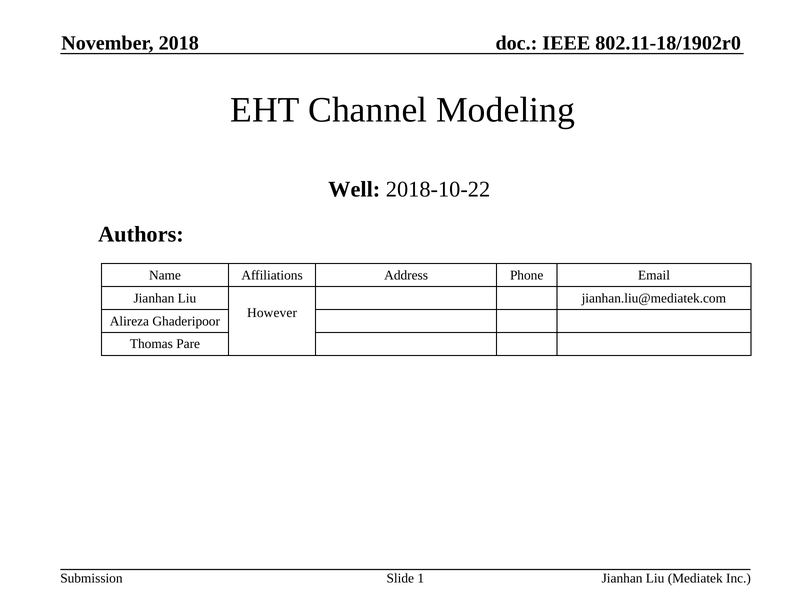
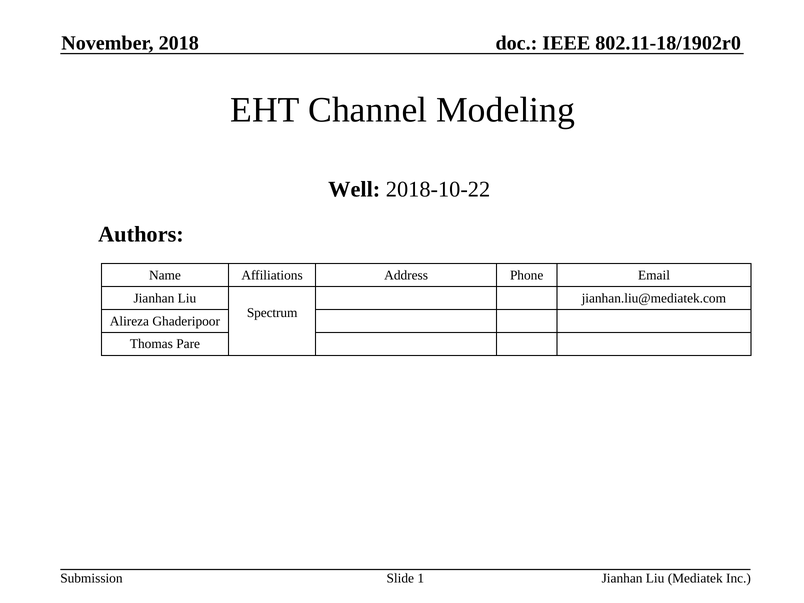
However: However -> Spectrum (272, 313)
